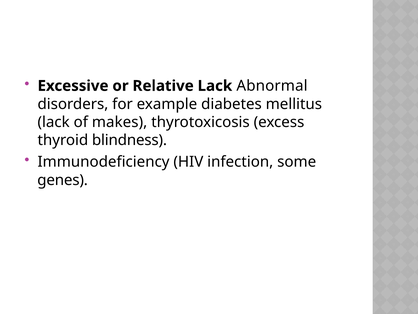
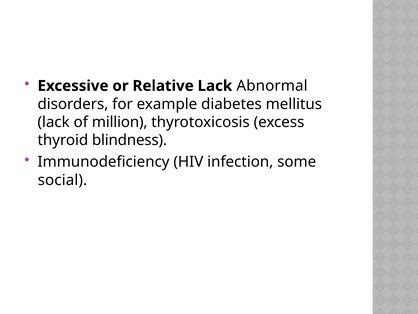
makes: makes -> million (120, 122)
genes: genes -> social (62, 180)
